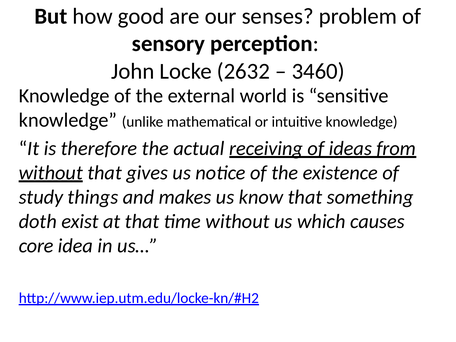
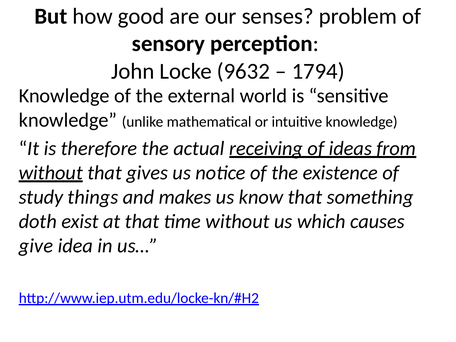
2632: 2632 -> 9632 (243, 71)
3460: 3460 -> 1794 (318, 71)
core: core -> give (36, 246)
